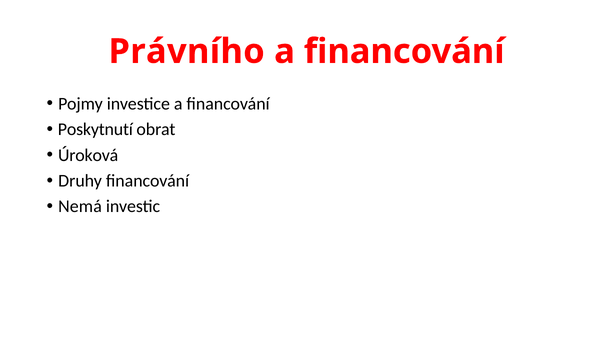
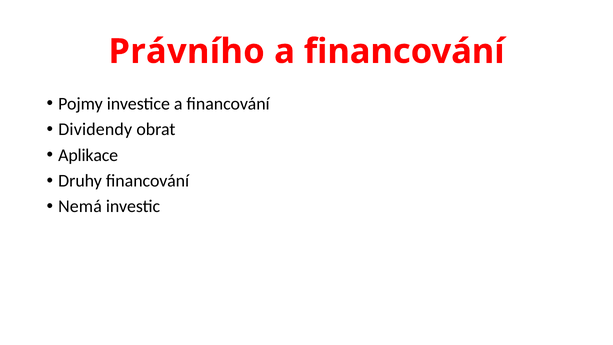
Poskytnutí: Poskytnutí -> Dividendy (95, 129)
Úroková: Úroková -> Aplikace (88, 155)
